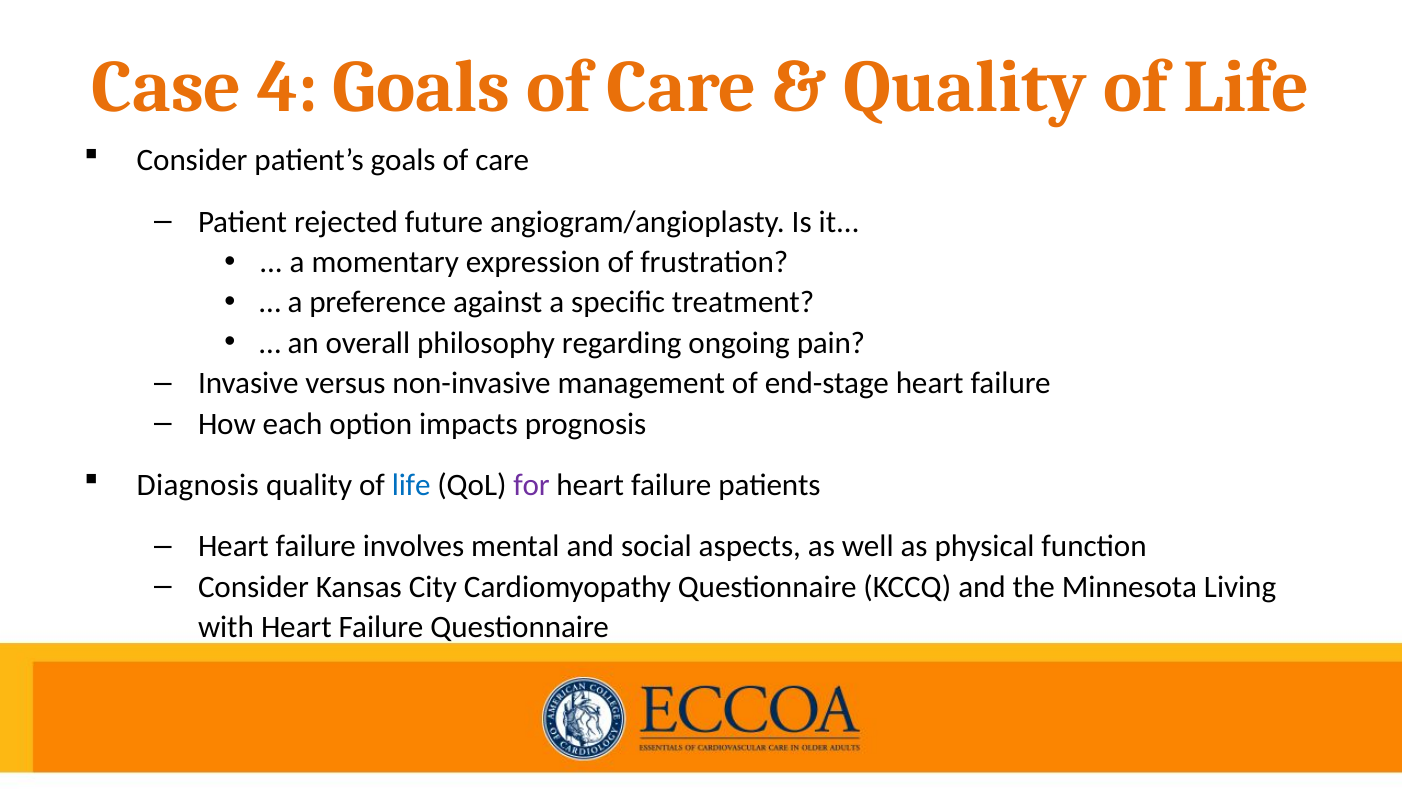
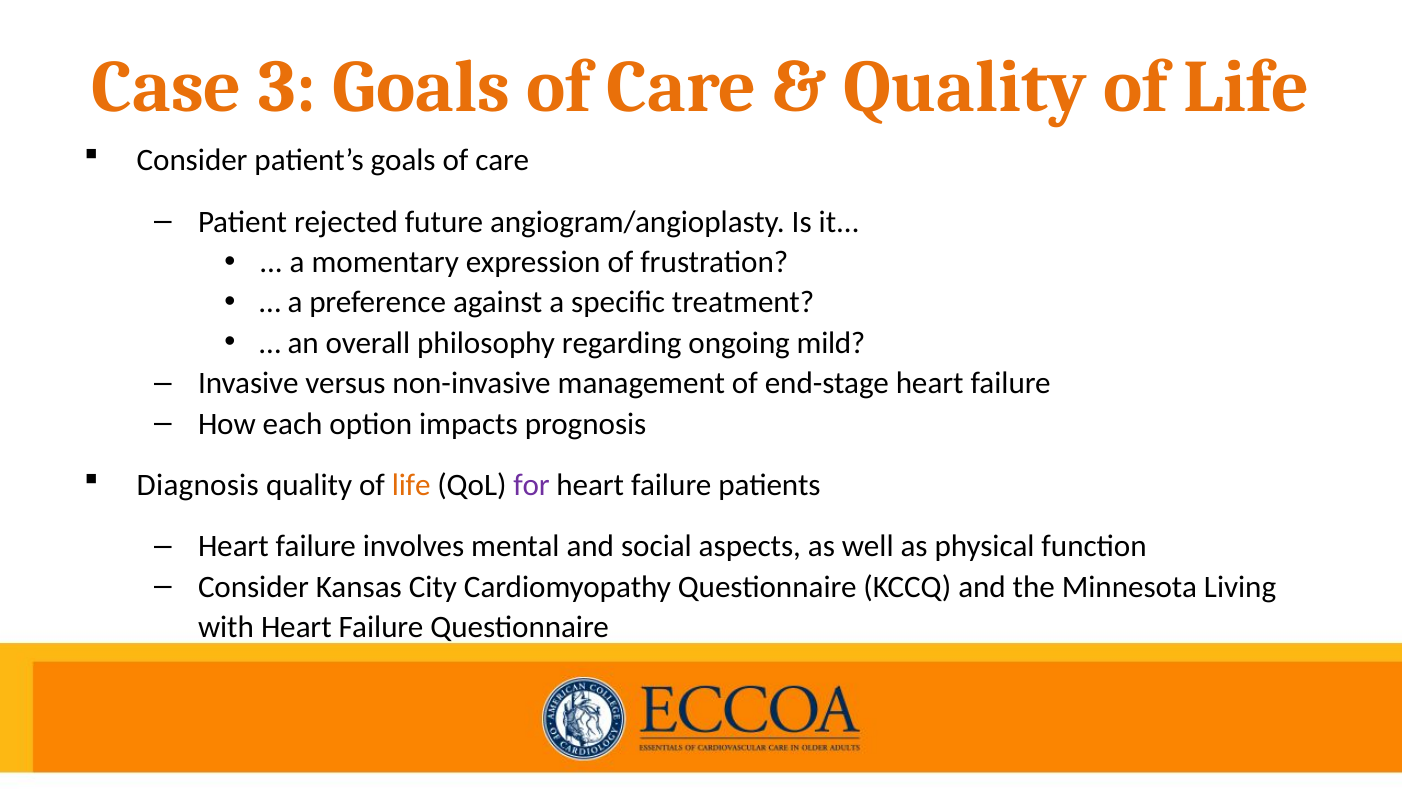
4: 4 -> 3 (287, 87)
pain: pain -> mild (831, 343)
life colour: blue -> orange (411, 485)
